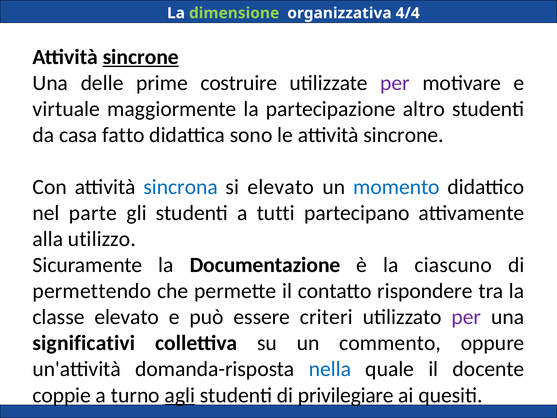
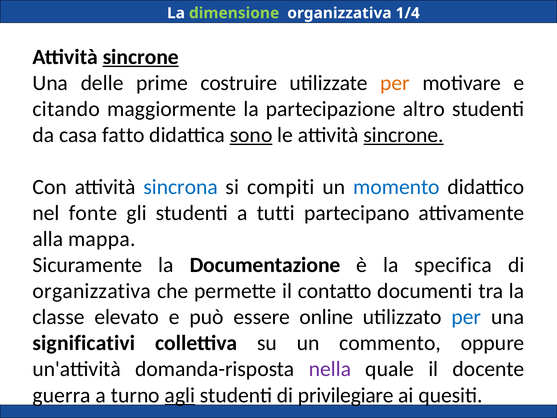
4/4: 4/4 -> 1/4 (408, 13)
per colour: purple -> orange (395, 83)
virtuale: virtuale -> citando (66, 109)
sono underline: none -> present (251, 135)
sincrone underline: none -> present (404, 135)
si elevato: elevato -> compiti (281, 187)
parte: parte -> fonte (93, 213)
utilizzo: utilizzo -> mappa (102, 239)
ciascuno: ciascuno -> specifica (453, 265)
permettendo: permettendo -> organizzativa (92, 291)
rispondere: rispondere -> documenti (425, 291)
criteri: criteri -> online (327, 317)
per colour: purple -> blue (466, 317)
nella colour: blue -> purple (330, 369)
coppie: coppie -> guerra (62, 395)
